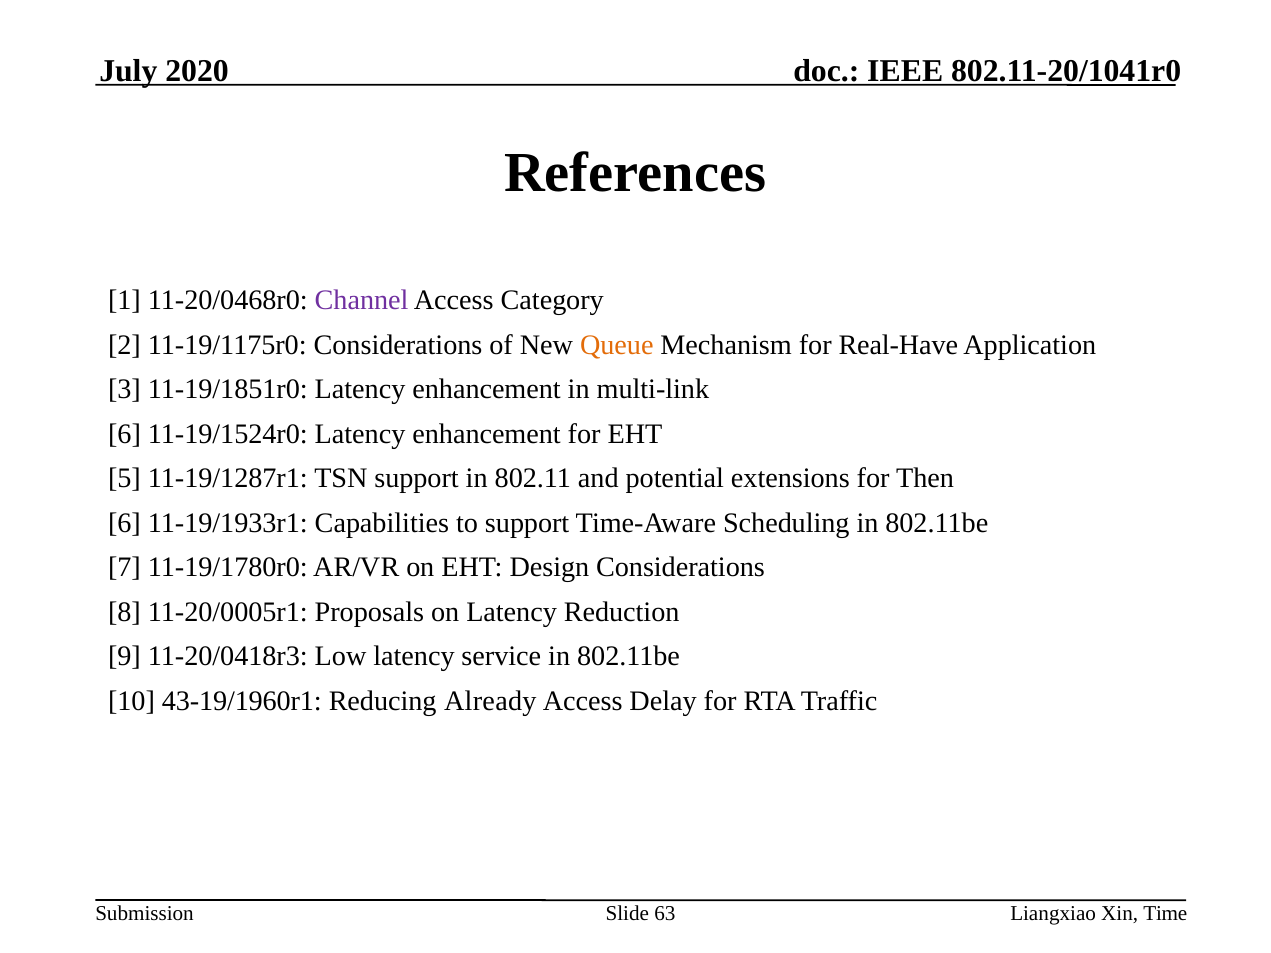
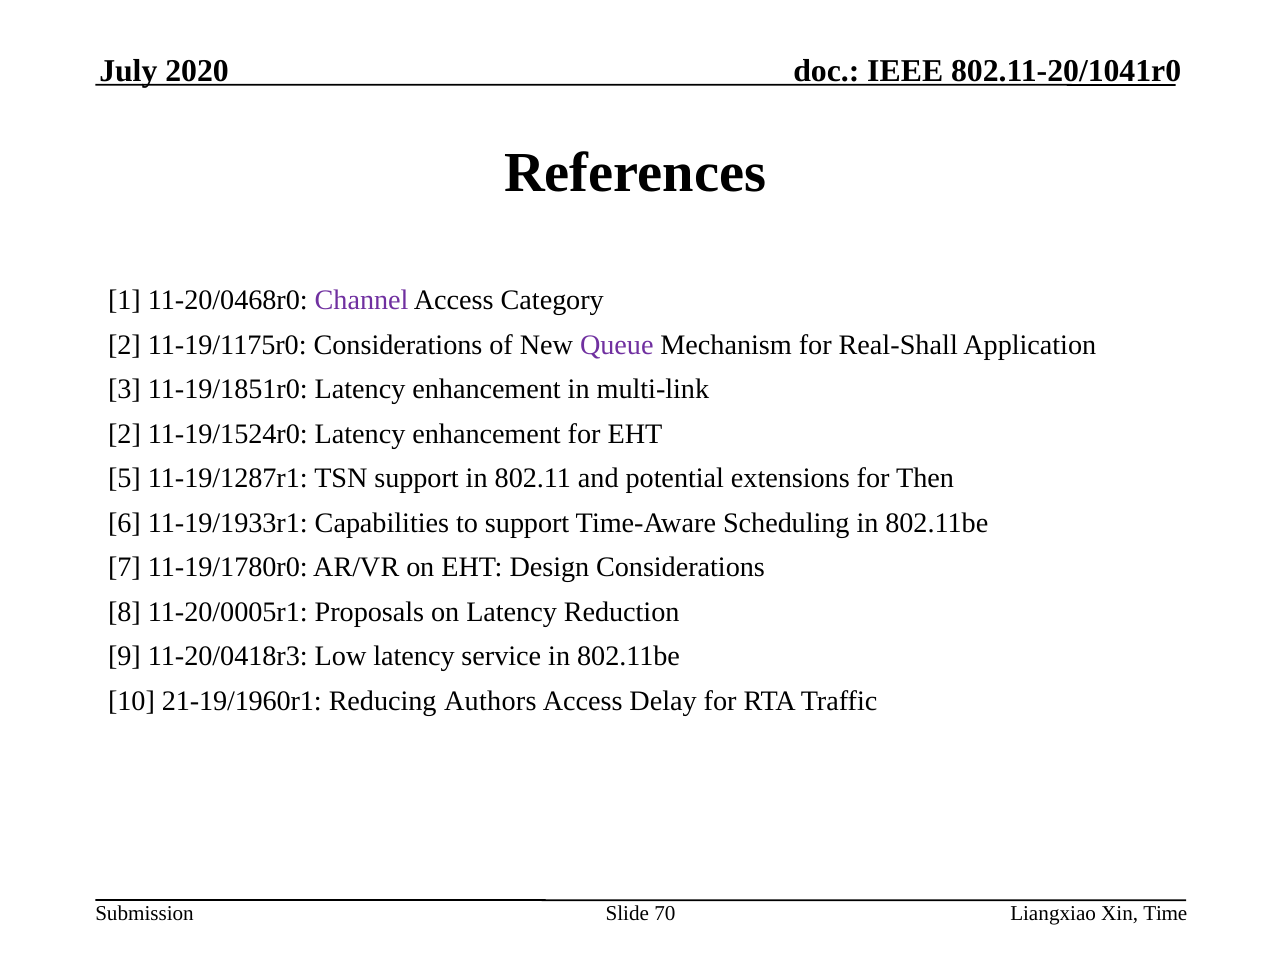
Queue colour: orange -> purple (617, 345)
Real-Have: Real-Have -> Real-Shall (898, 345)
6: 6 -> 2 (125, 434)
43-19/1960r1: 43-19/1960r1 -> 21-19/1960r1 (242, 701)
Already: Already -> Authors (490, 701)
63: 63 -> 70 (665, 914)
